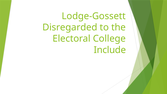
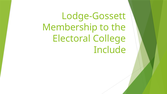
Disregarded: Disregarded -> Membership (70, 27)
